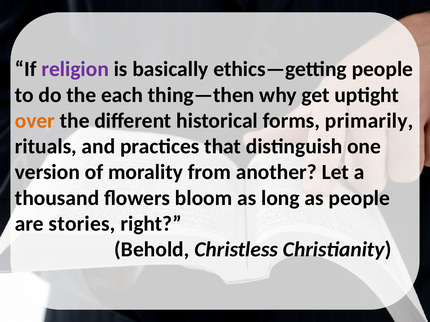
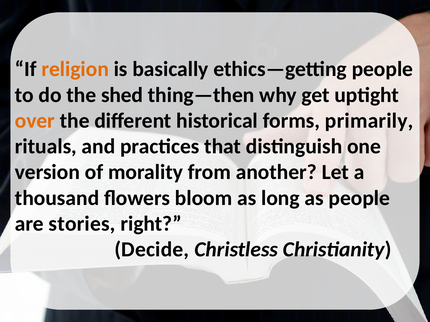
religion colour: purple -> orange (75, 69)
each: each -> shed (122, 95)
Behold: Behold -> Decide (152, 250)
